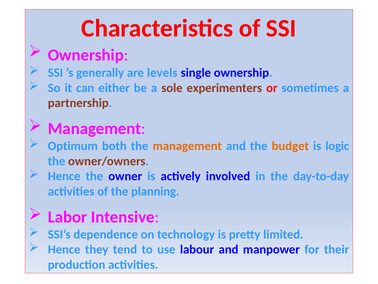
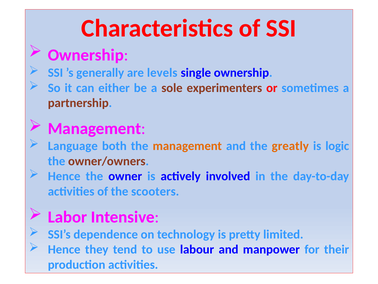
Optimum: Optimum -> Language (73, 146)
budget: budget -> greatly (290, 146)
planning: planning -> scooters (155, 191)
